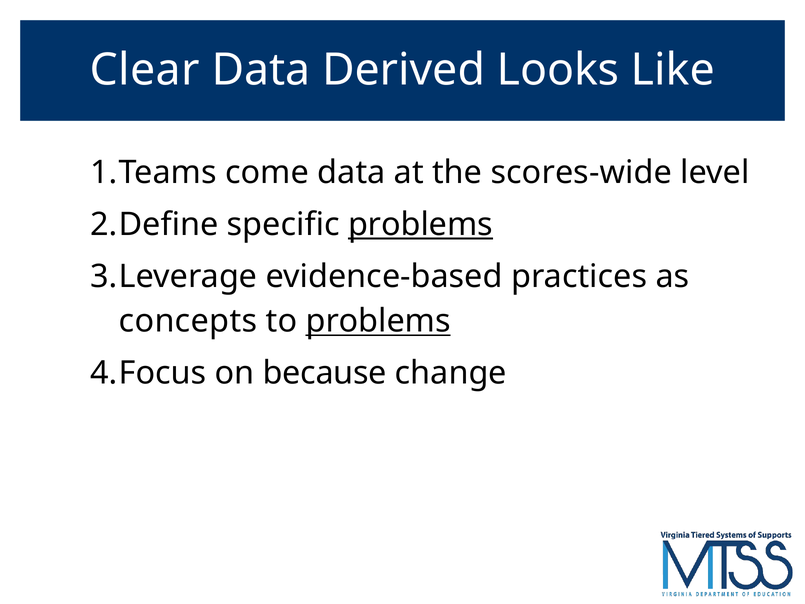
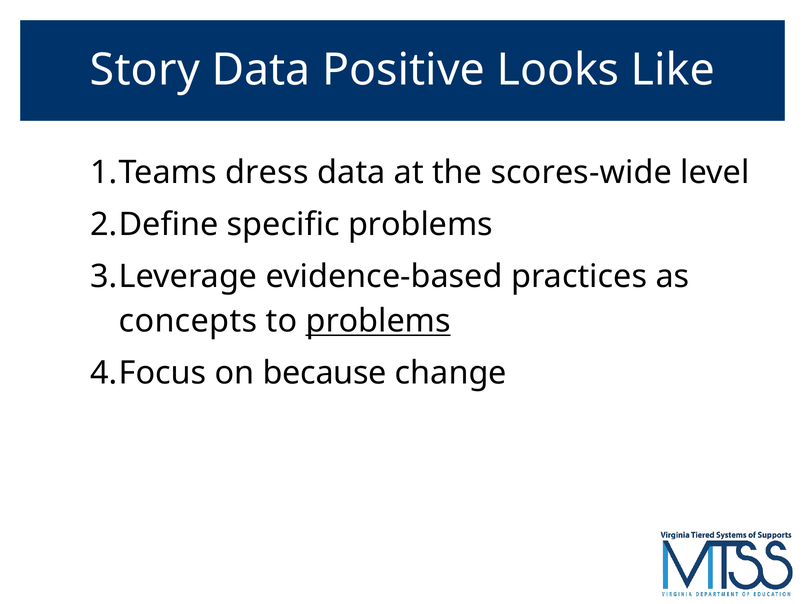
Clear: Clear -> Story (145, 70)
Derived: Derived -> Positive (404, 70)
come: come -> dress (267, 172)
problems underline: present -> none (421, 224)
